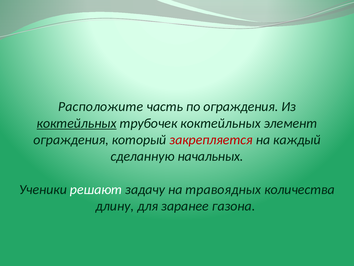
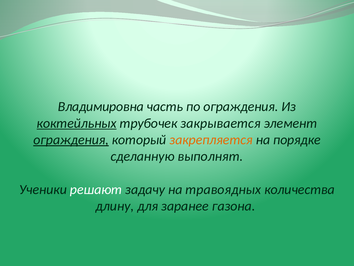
Расположите: Расположите -> Владимировна (101, 106)
трубочек коктейльных: коктейльных -> закрывается (221, 123)
ограждения underline: none -> present (71, 140)
закрепляется colour: red -> orange (211, 140)
каждый: каждый -> порядке (297, 140)
начальных: начальных -> выполнят (210, 156)
